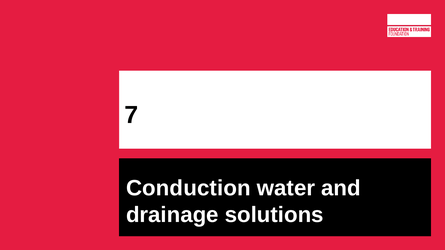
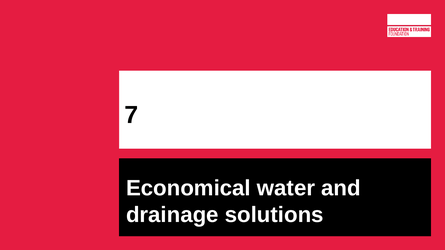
Conduction: Conduction -> Economical (188, 188)
